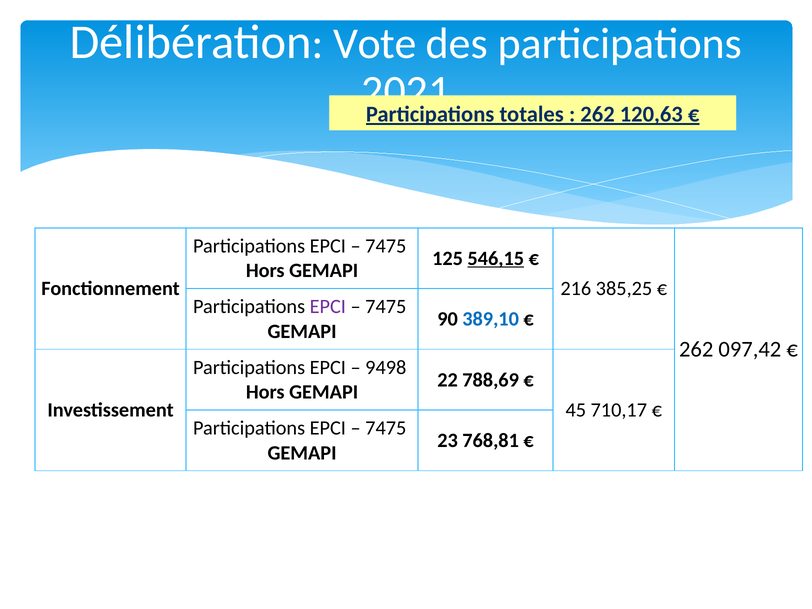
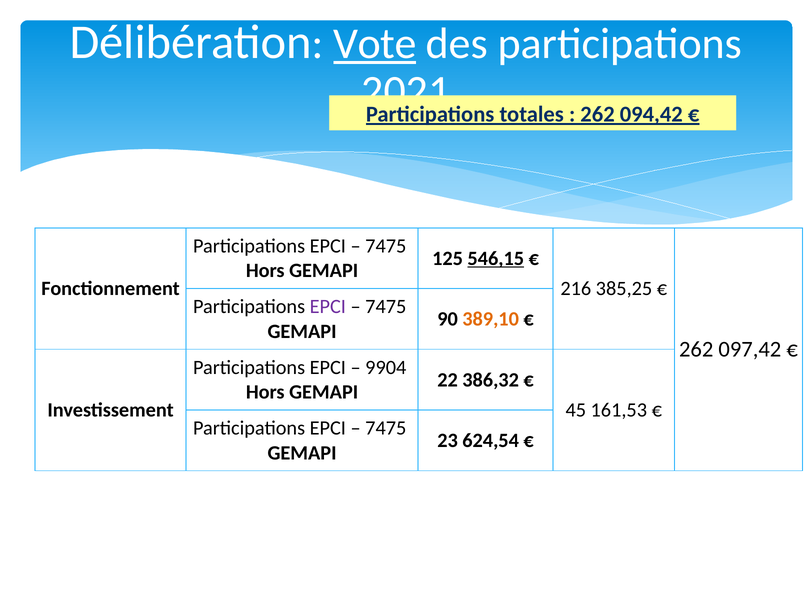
Vote underline: none -> present (375, 44)
120,63: 120,63 -> 094,42 (651, 114)
389,10 colour: blue -> orange (491, 319)
9498: 9498 -> 9904 (386, 367)
788,69: 788,69 -> 386,32 (491, 380)
710,17: 710,17 -> 161,53 (619, 410)
768,81: 768,81 -> 624,54 (491, 441)
